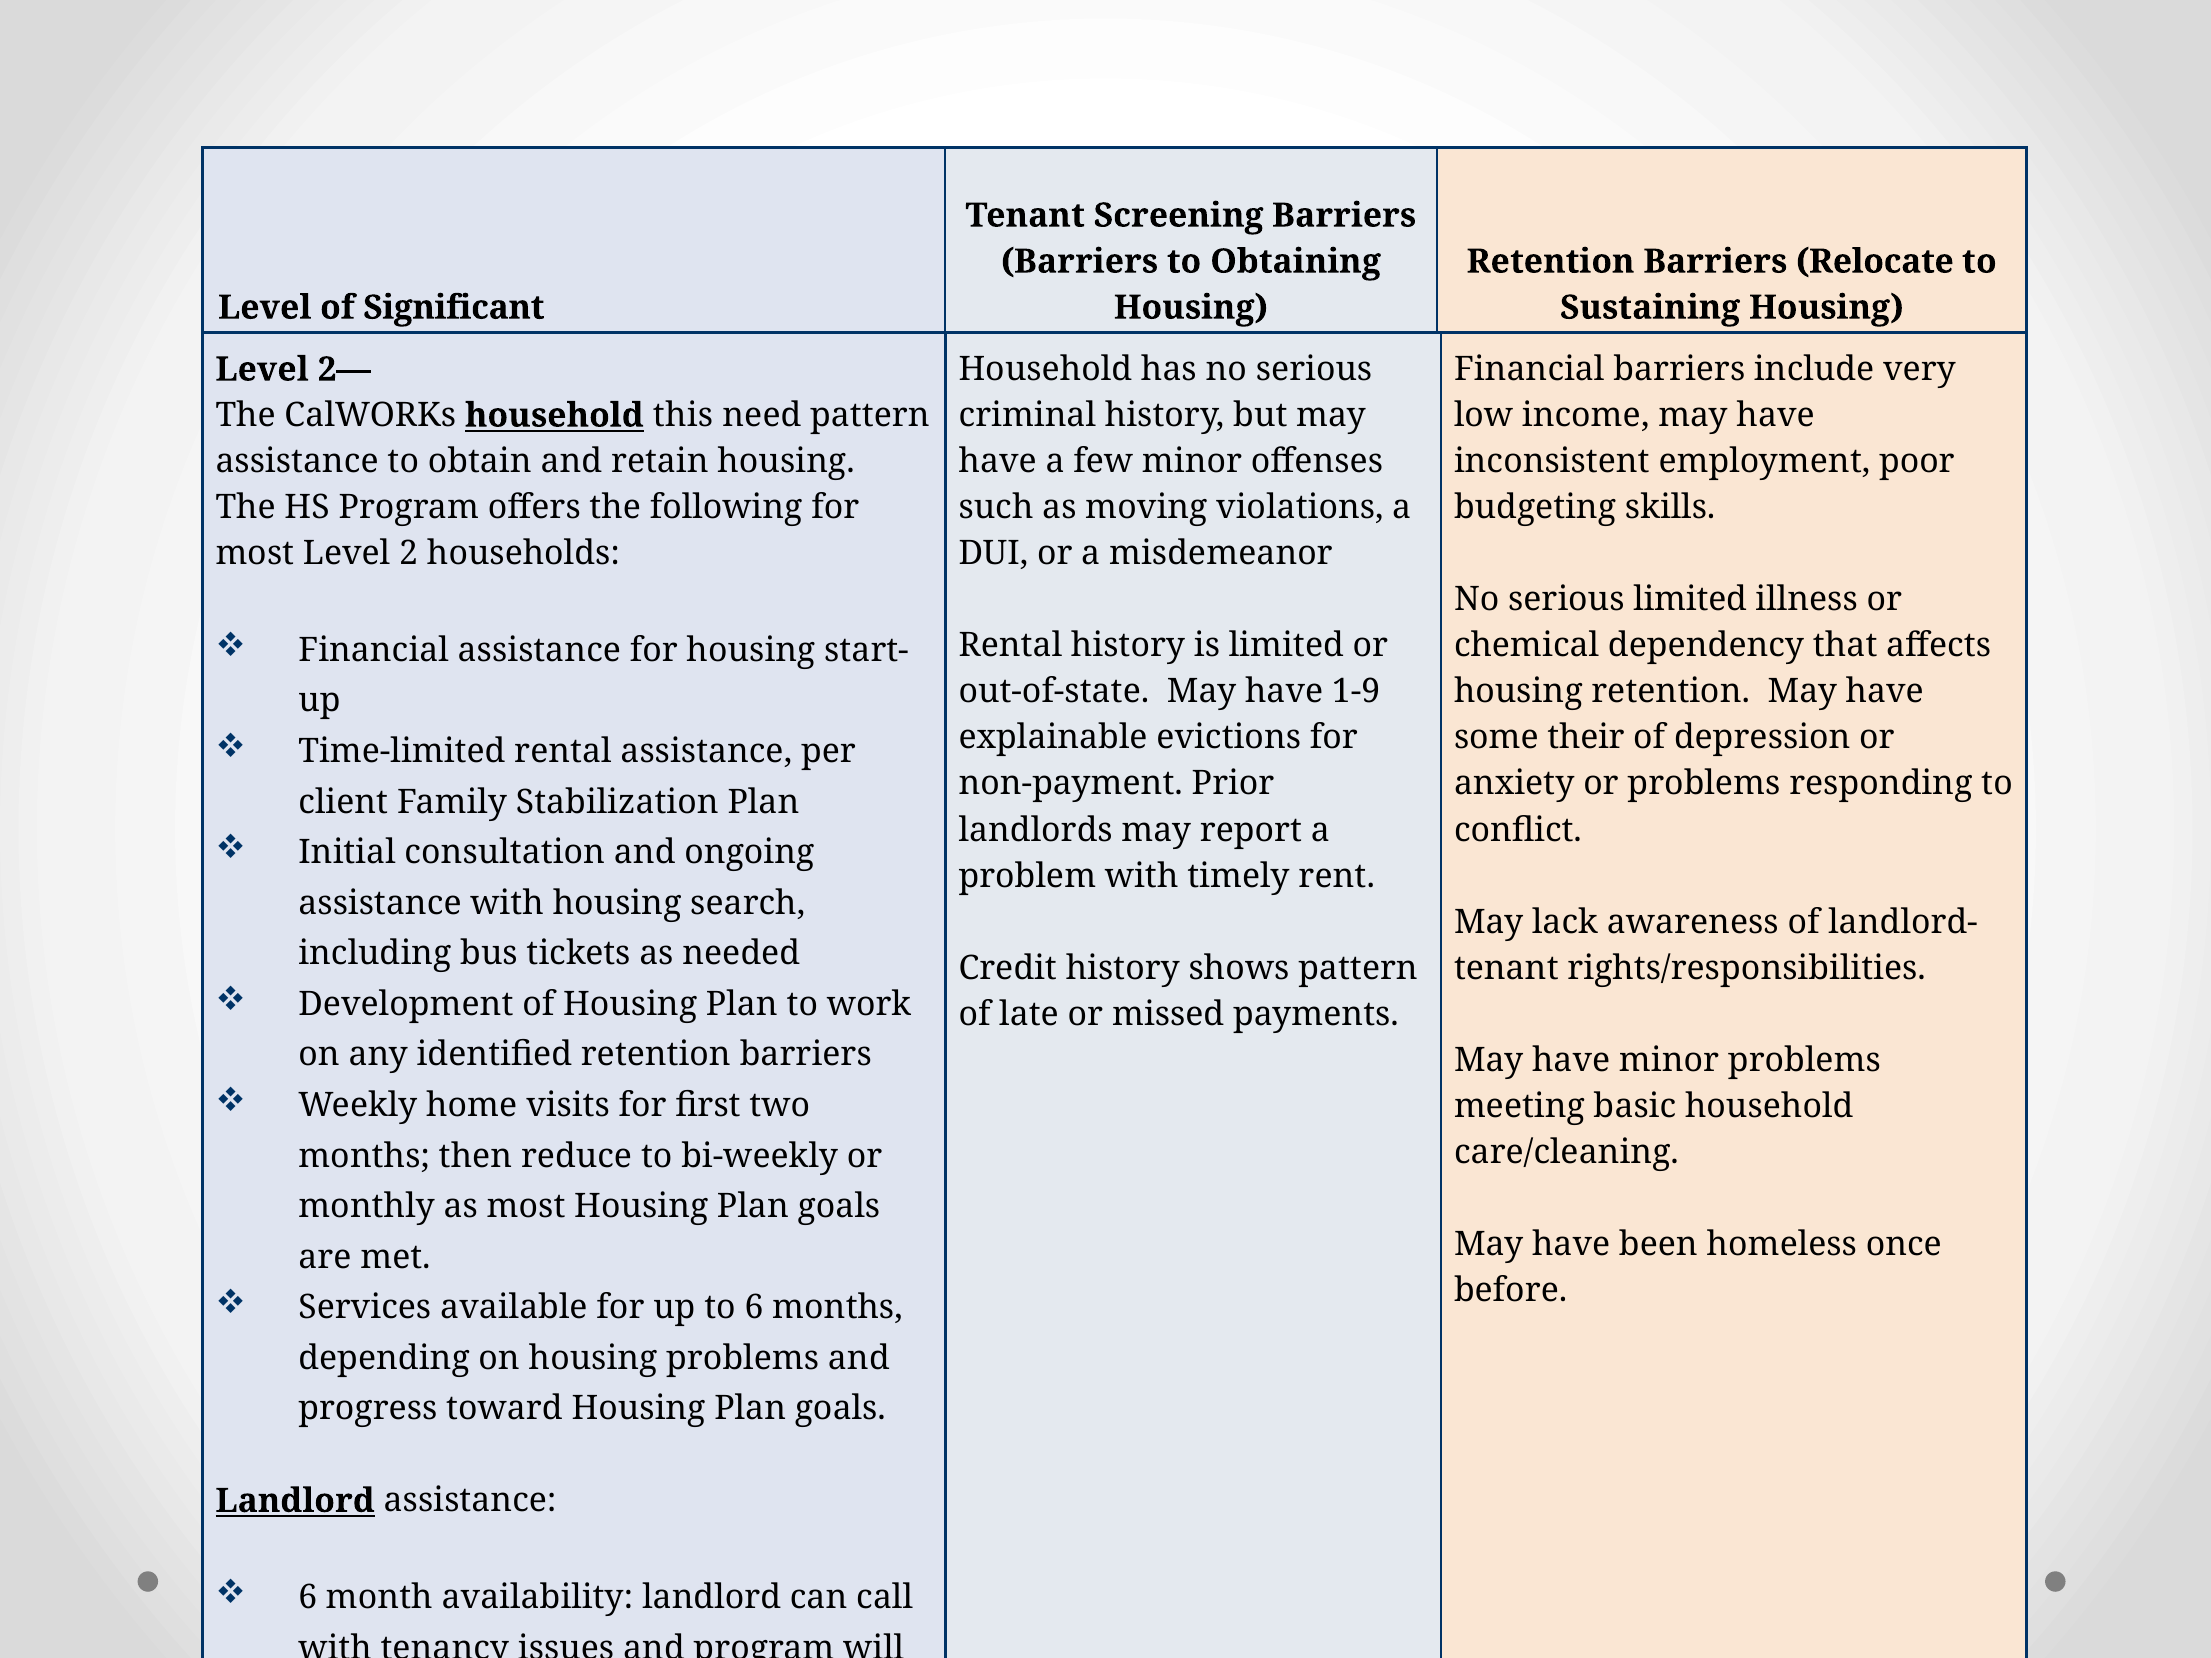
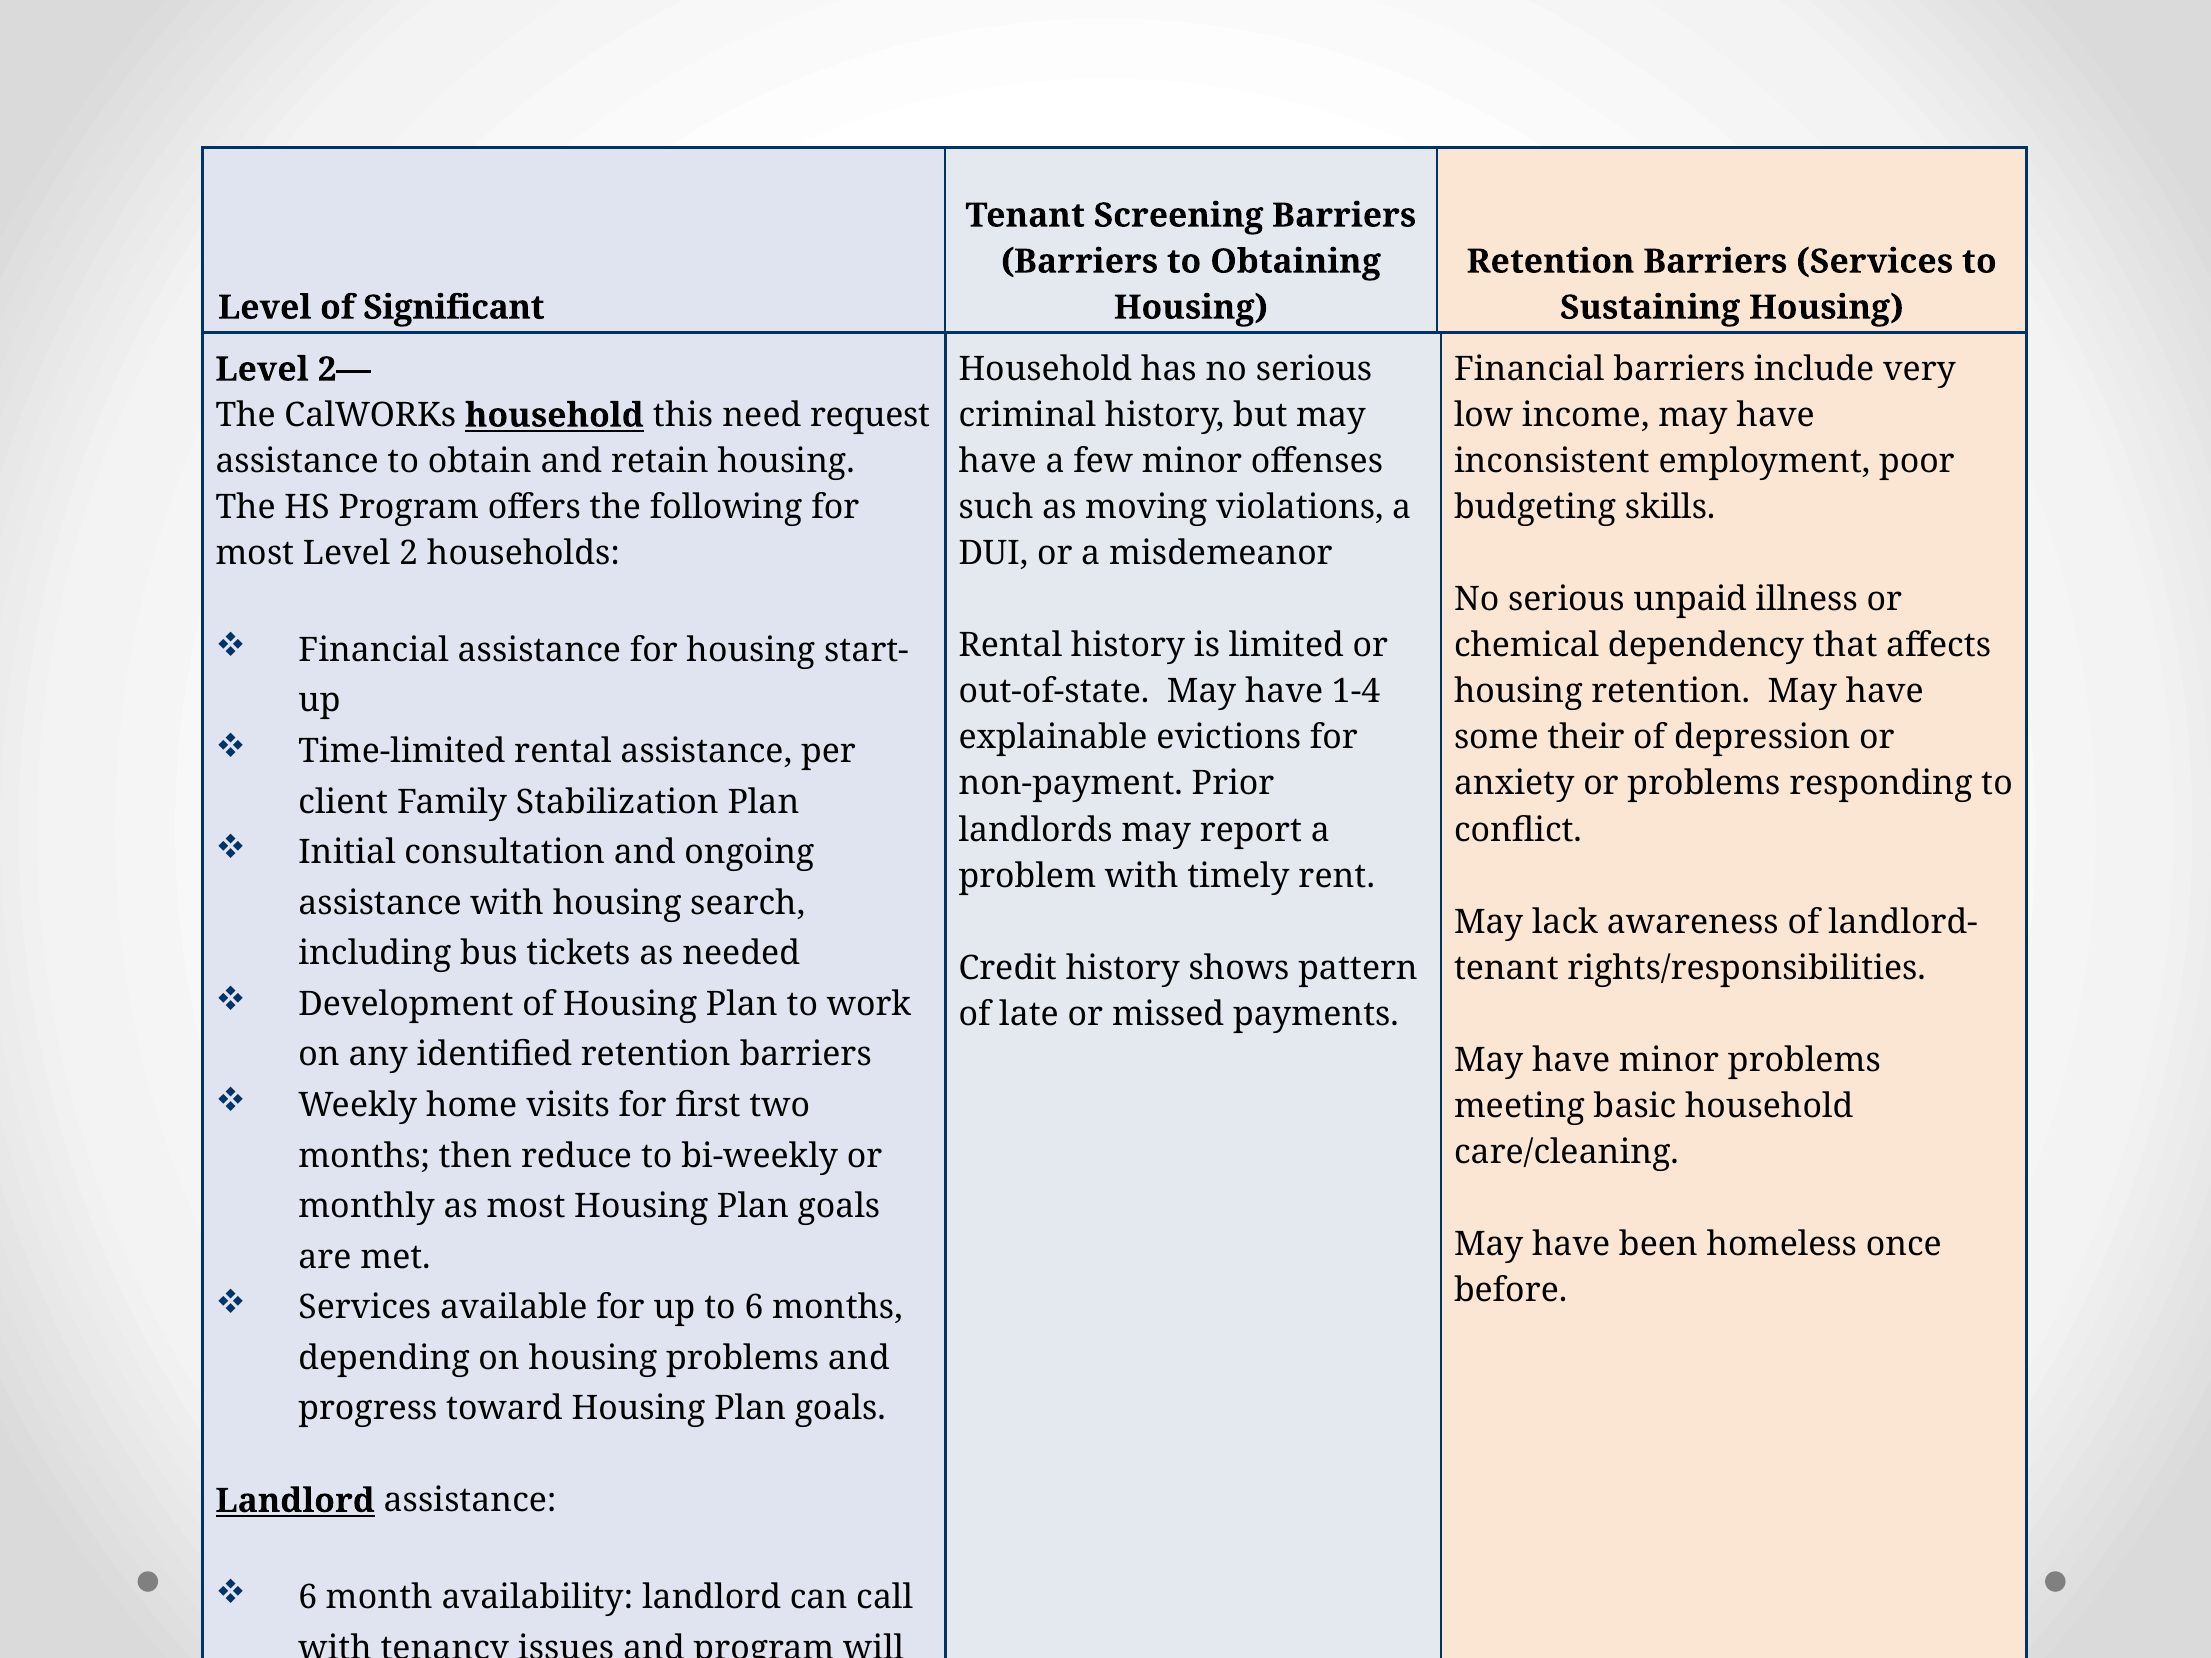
Barriers Relocate: Relocate -> Services (1875, 262)
need pattern: pattern -> request (870, 416)
serious limited: limited -> unpaid (1690, 600)
1-9: 1-9 -> 1-4 (1356, 692)
